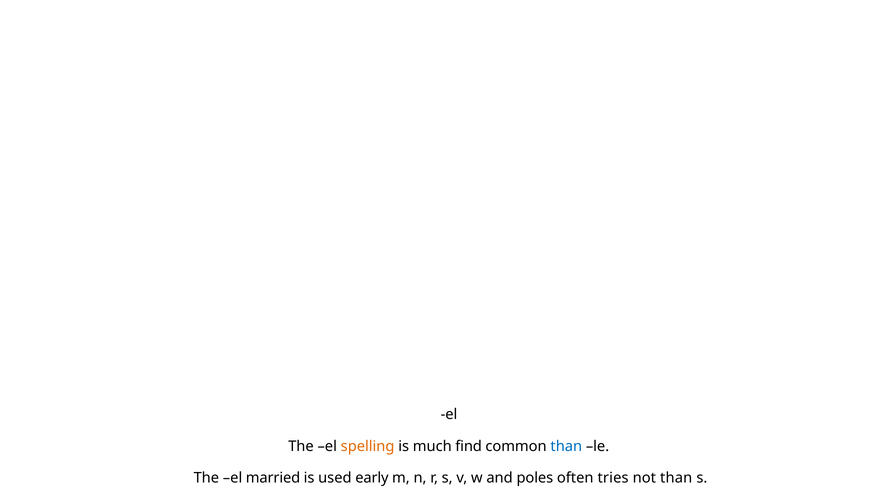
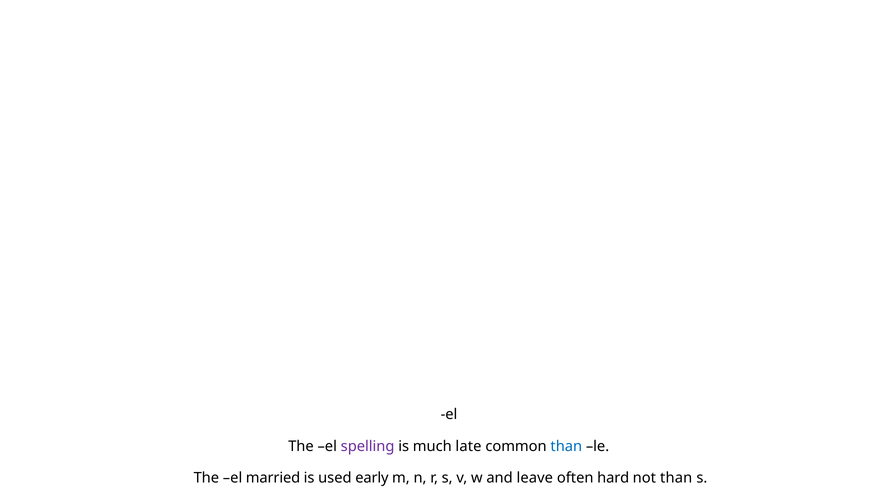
spelling colour: orange -> purple (368, 446)
find: find -> late (468, 446)
poles: poles -> leave (535, 478)
tries: tries -> hard (613, 478)
